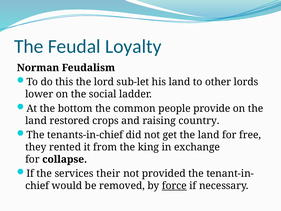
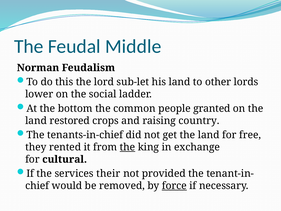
Loyalty: Loyalty -> Middle (133, 46)
provide: provide -> granted (212, 108)
the underline: none -> present (127, 147)
collapse: collapse -> cultural (65, 159)
